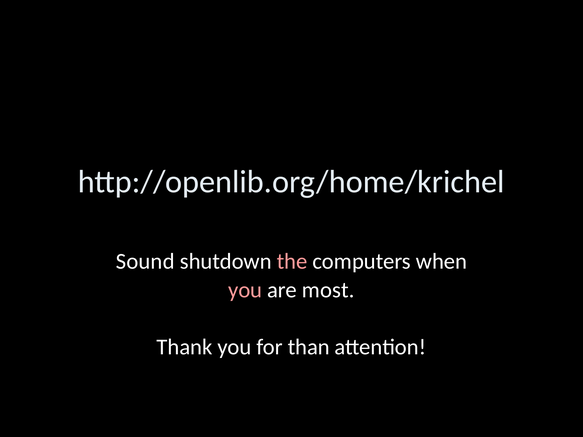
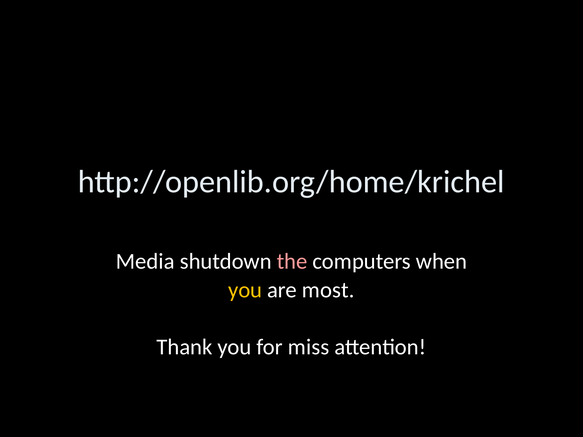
Sound: Sound -> Media (145, 262)
you colour: pink -> yellow (245, 290)
than: than -> miss (309, 347)
